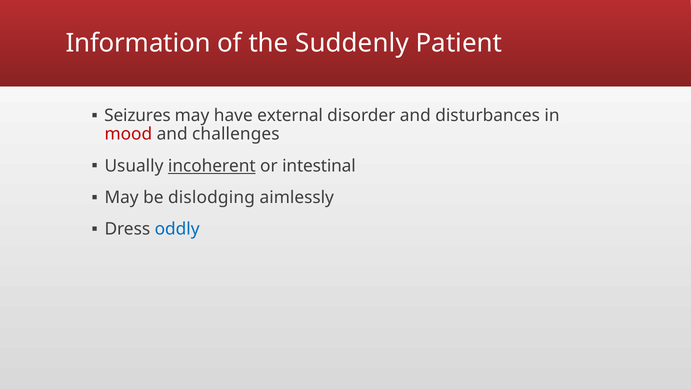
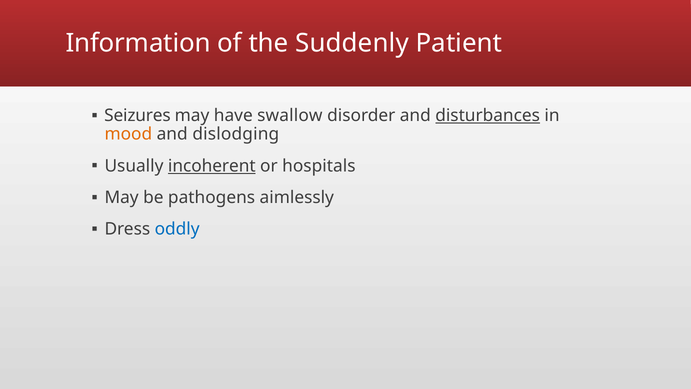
external: external -> swallow (290, 115)
disturbances underline: none -> present (488, 115)
mood colour: red -> orange (128, 134)
challenges: challenges -> dislodging (236, 134)
intestinal: intestinal -> hospitals (319, 166)
dislodging: dislodging -> pathogens (212, 197)
